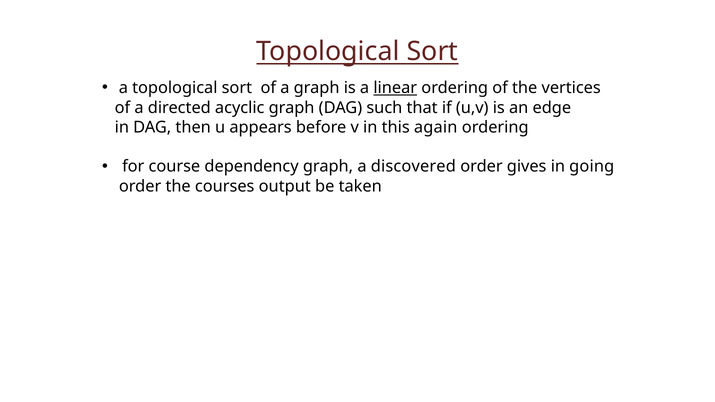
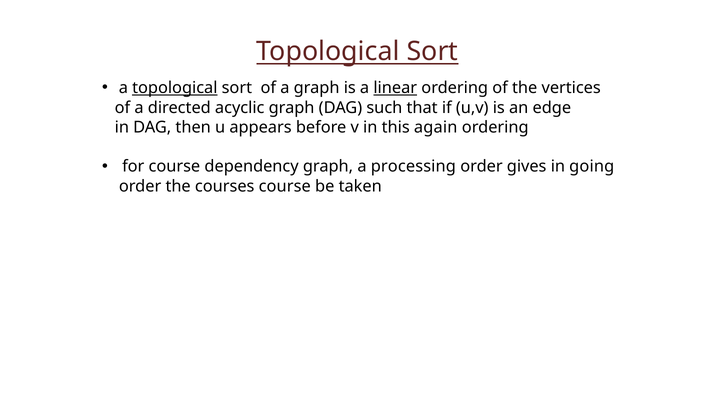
topological underline: none -> present (175, 88)
discovered: discovered -> processing (413, 167)
courses output: output -> course (285, 186)
